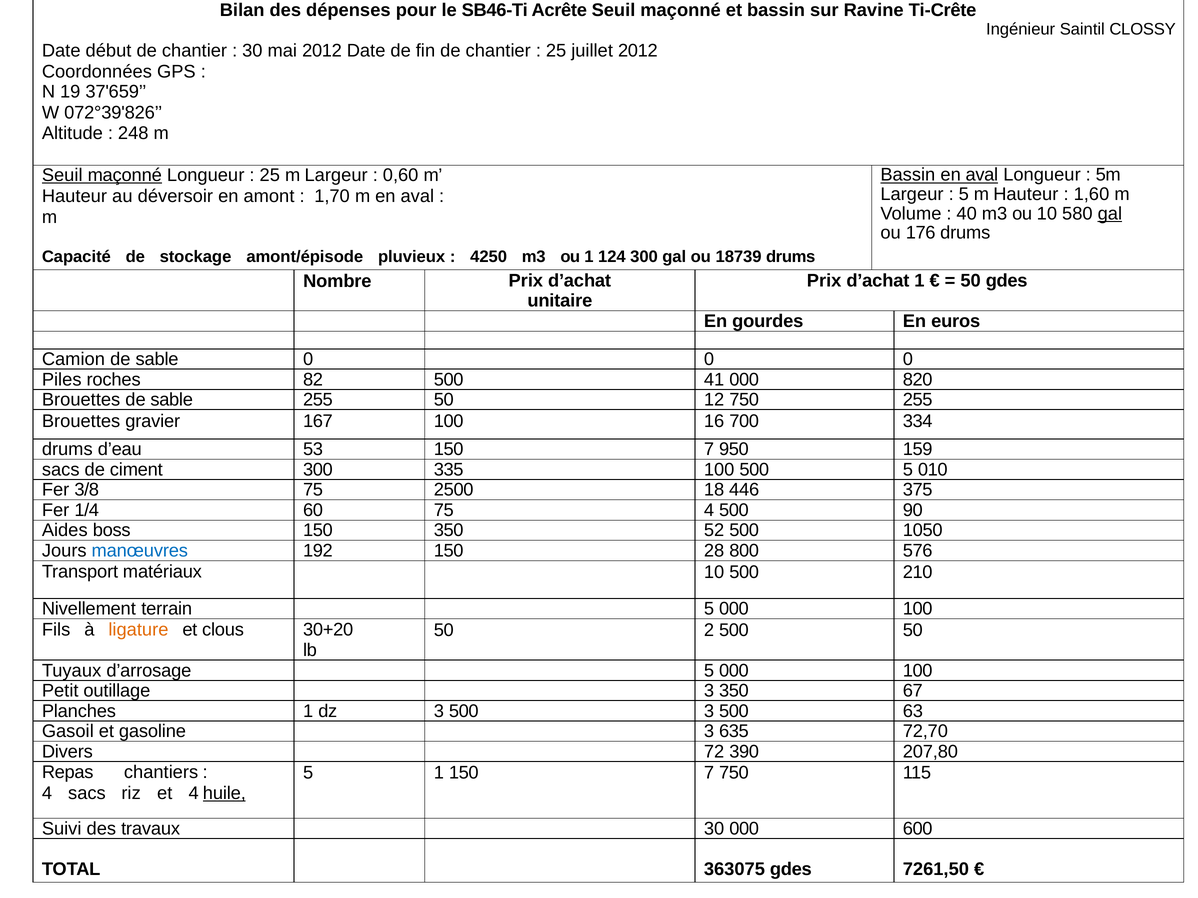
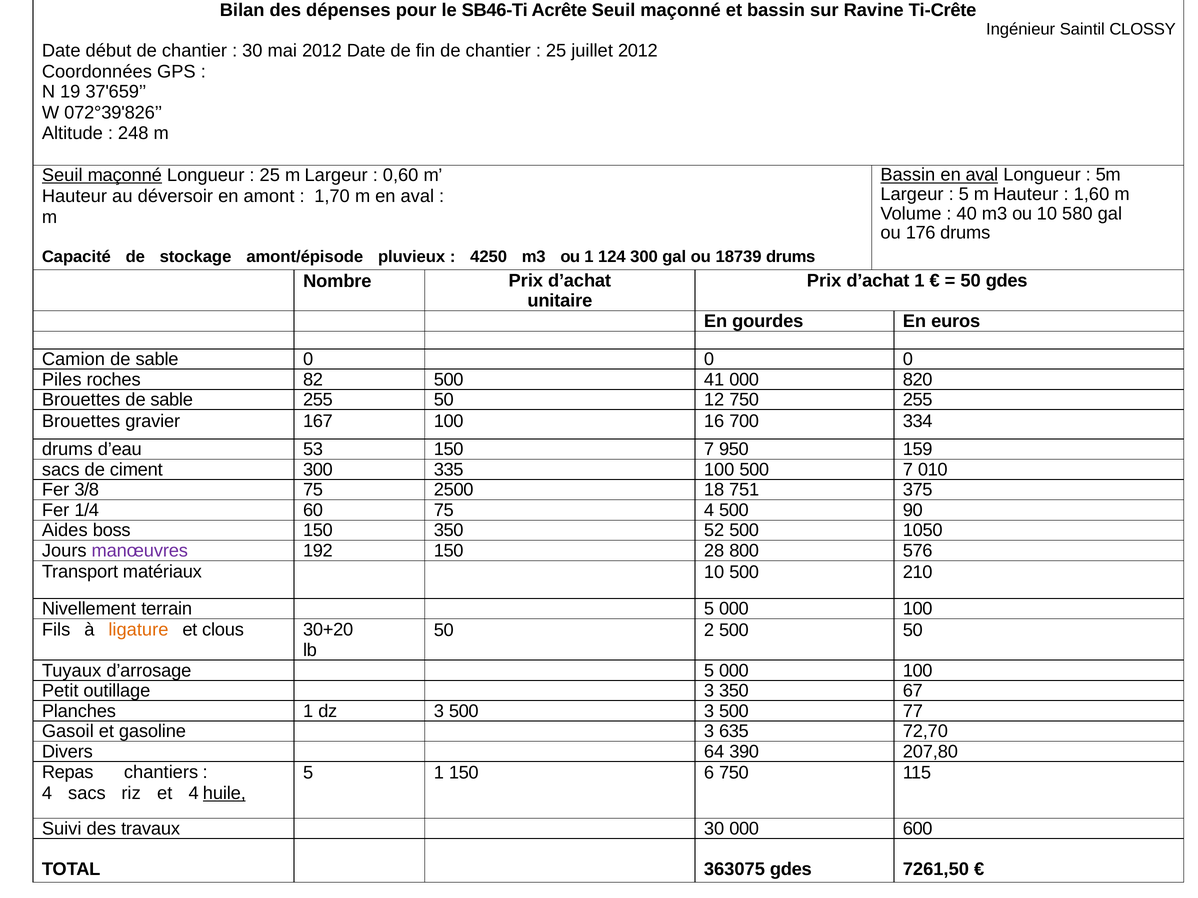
gal underline: present -> none (1110, 214)
500 5: 5 -> 7 (908, 470)
446: 446 -> 751 (744, 490)
manœuvres colour: blue -> purple (140, 551)
63: 63 -> 77 (913, 711)
72: 72 -> 64 (714, 752)
1 150 7: 7 -> 6 (709, 773)
